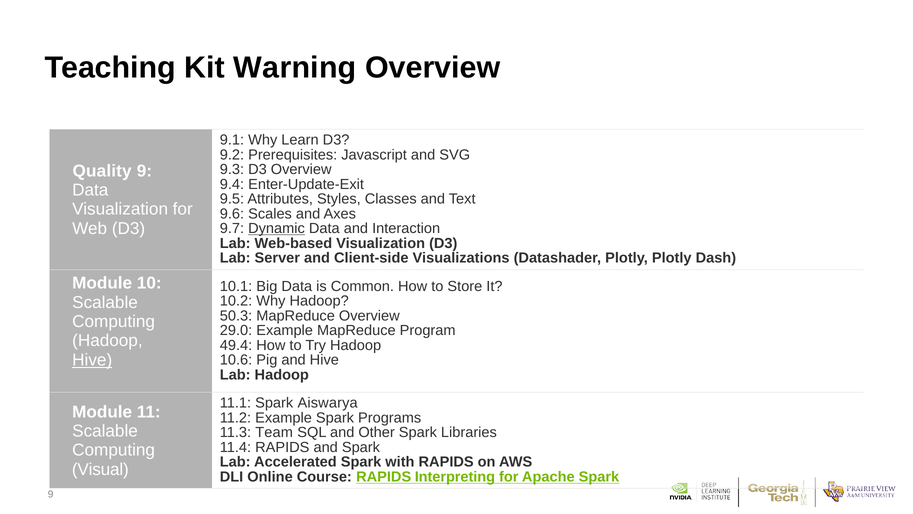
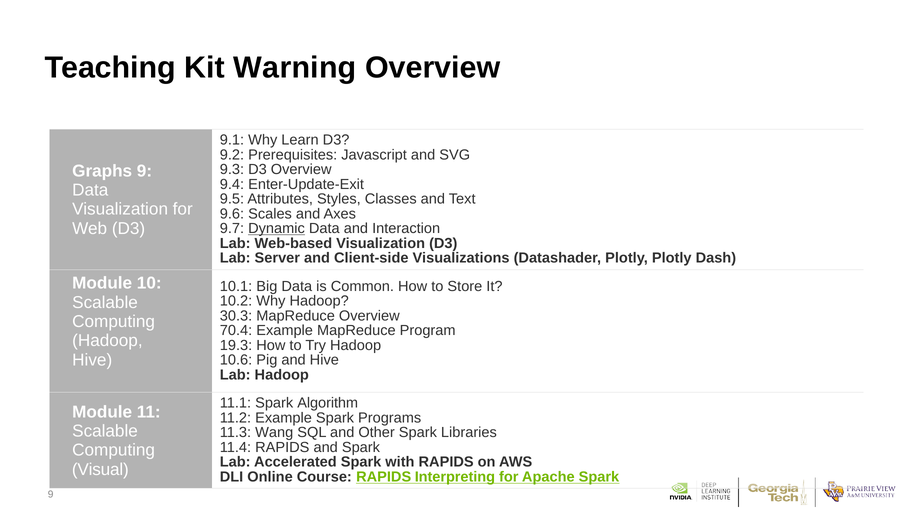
Quality: Quality -> Graphs (102, 171)
50.3: 50.3 -> 30.3 (236, 316)
29.0: 29.0 -> 70.4 (236, 330)
49.4: 49.4 -> 19.3 (236, 345)
Hive underline: present -> none (92, 360)
Aiswarya: Aiswarya -> Algorithm (328, 403)
Team: Team -> Wang (274, 432)
